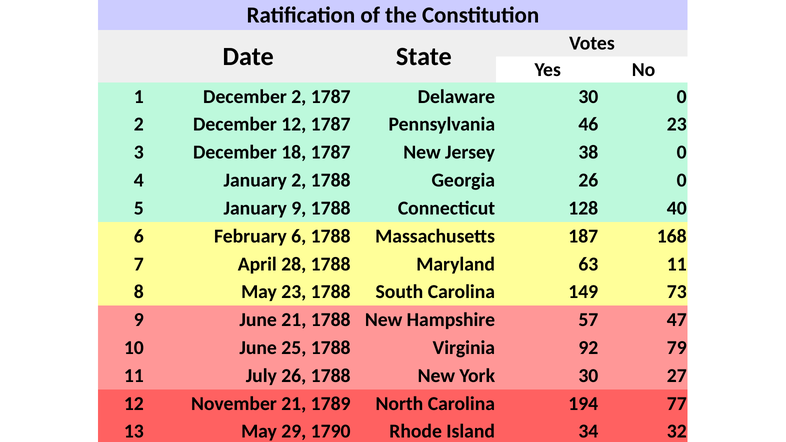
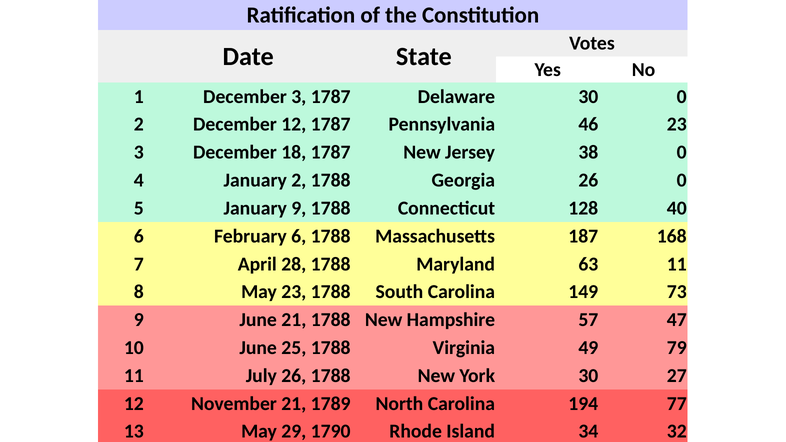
December 2: 2 -> 3 (299, 97)
92: 92 -> 49 (588, 348)
